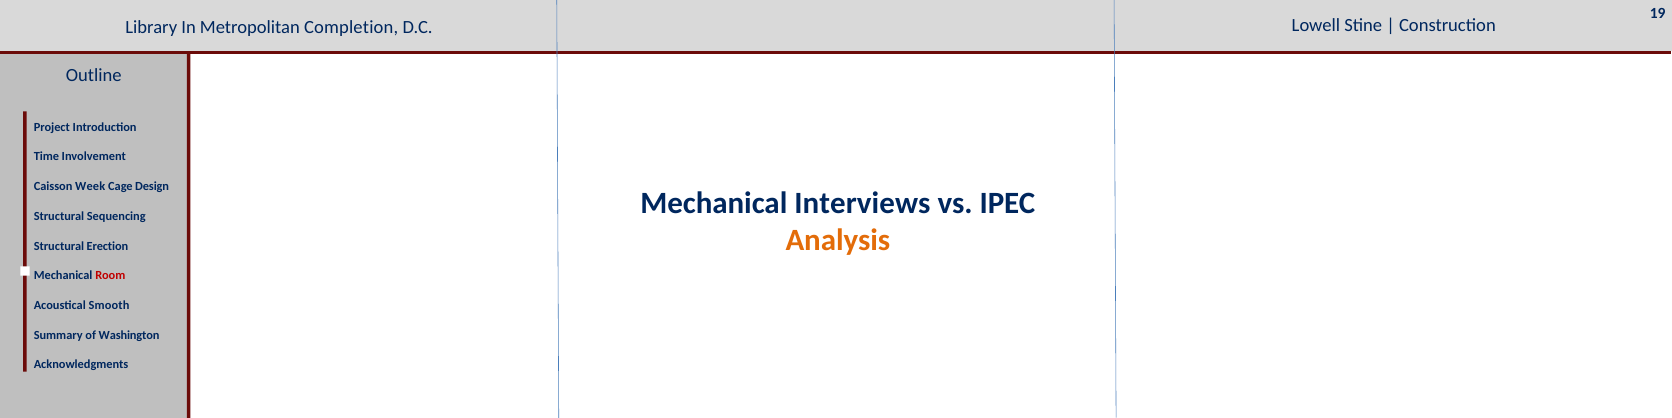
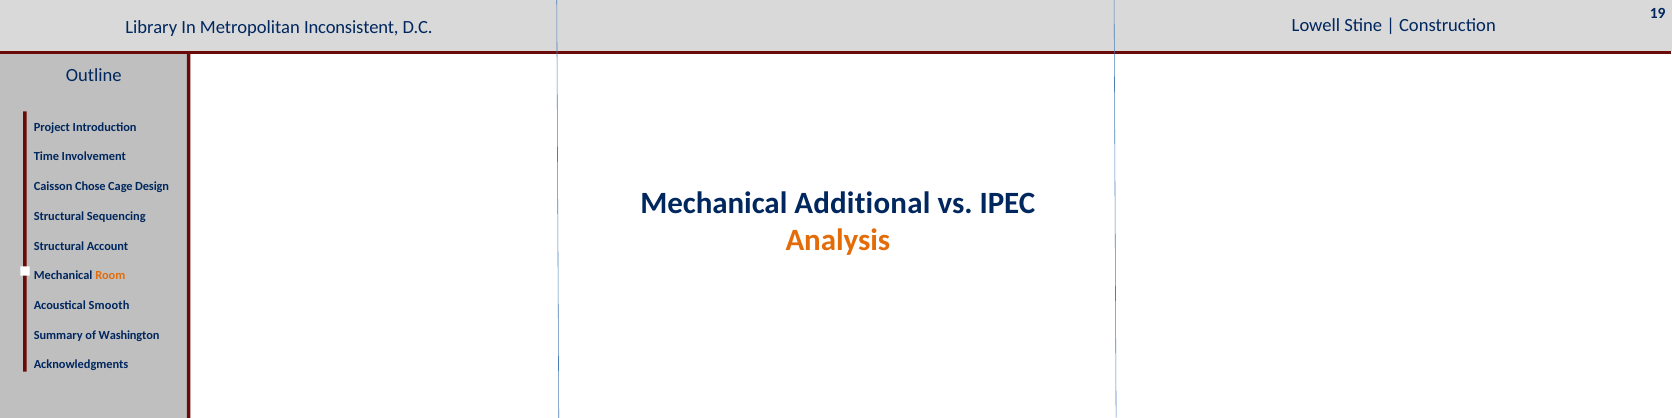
Completion: Completion -> Inconsistent (351, 28)
Week: Week -> Chose (90, 187)
Interviews: Interviews -> Additional (862, 203)
Erection: Erection -> Account (107, 246)
Room colour: red -> orange (110, 276)
